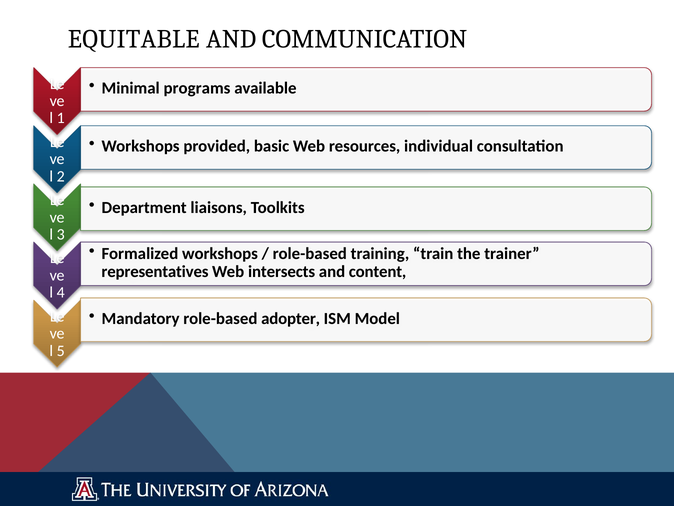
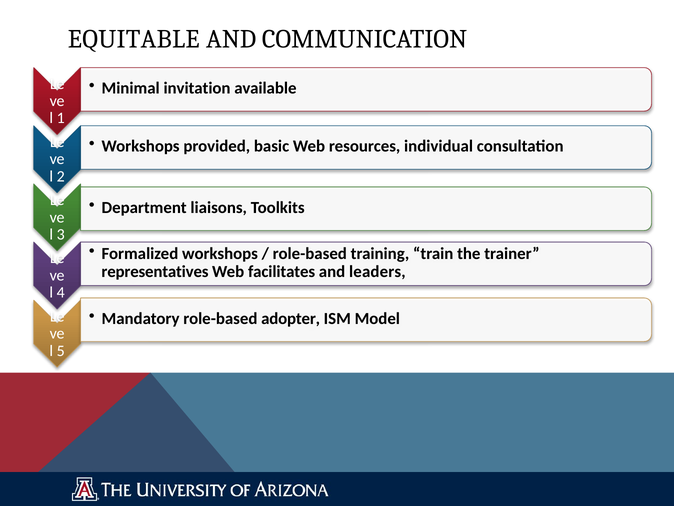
programs: programs -> invitation (197, 88)
intersects: intersects -> facilitates (282, 271)
content: content -> leaders (377, 271)
